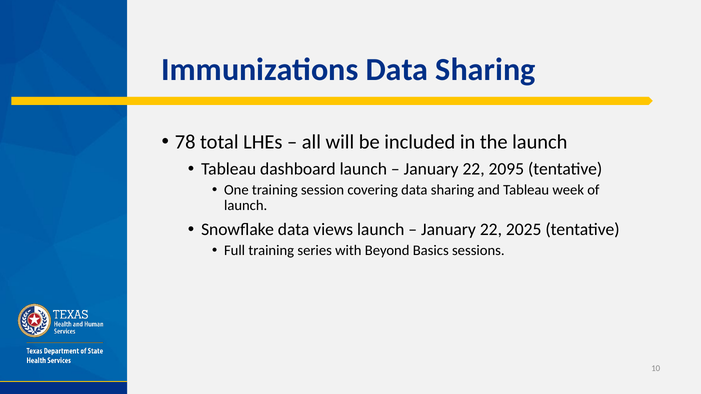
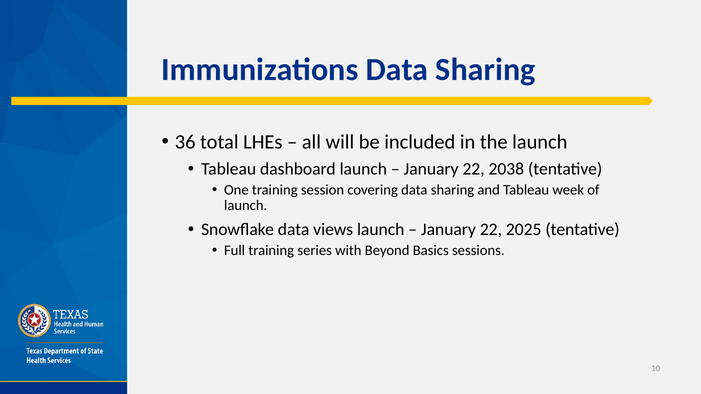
78: 78 -> 36 (185, 142)
2095: 2095 -> 2038 (506, 169)
